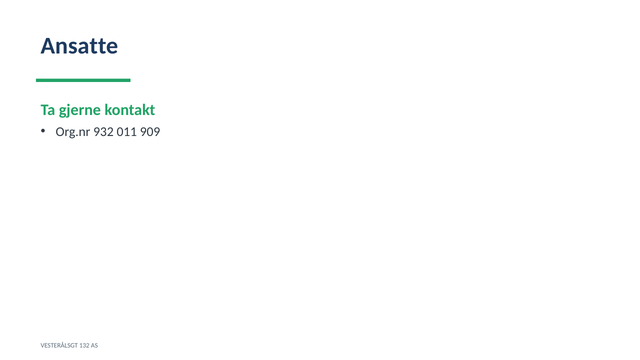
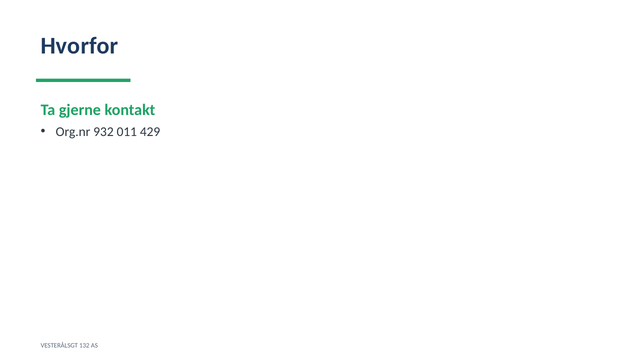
Ansatte: Ansatte -> Hvorfor (80, 46)
909: 909 -> 429 (150, 132)
